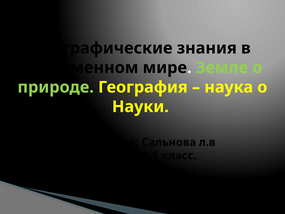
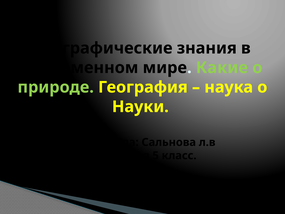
Земле: Земле -> Какие (222, 68)
